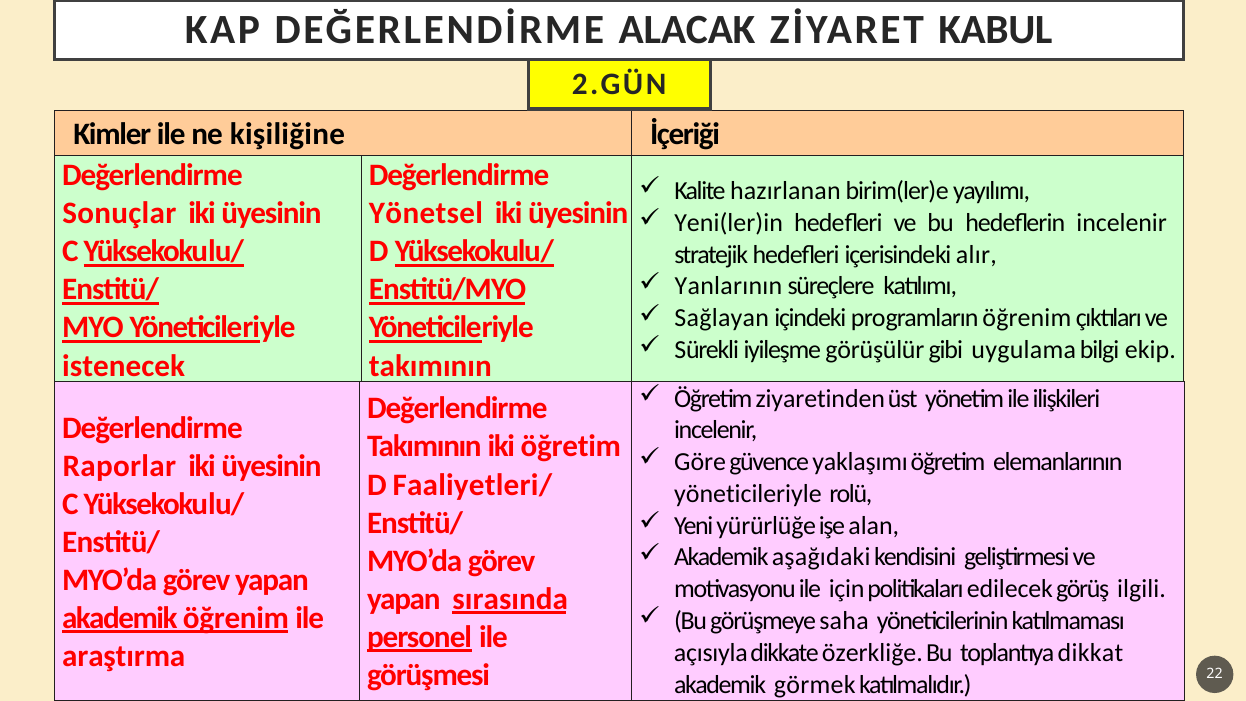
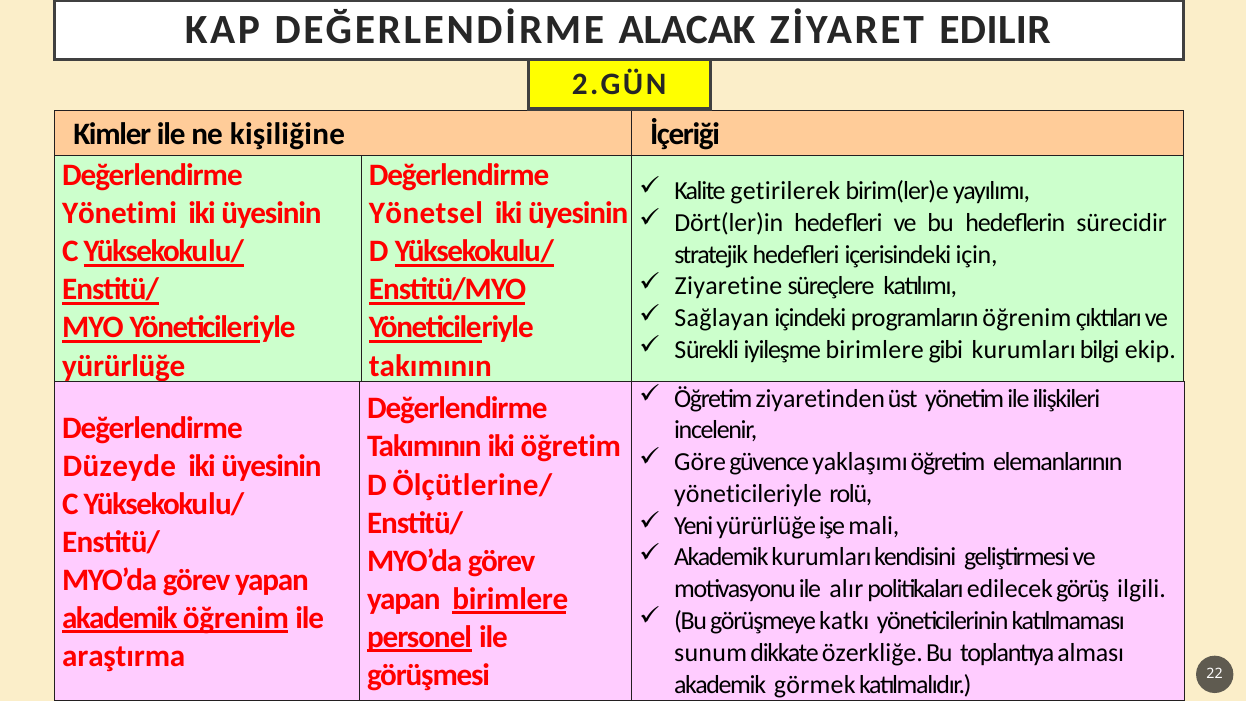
KABUL: KABUL -> EDILIR (995, 30)
hazırlanan: hazırlanan -> getirilerek (785, 191)
Sonuçlar: Sonuçlar -> Yönetimi (120, 214)
Yeni(ler)in: Yeni(ler)in -> Dört(ler)in (729, 223)
hedeflerin incelenir: incelenir -> sürecidir (1122, 223)
alır: alır -> için (977, 255)
Yanlarının: Yanlarının -> Ziyaretine (729, 286)
iyileşme görüşülür: görüşülür -> birimlere (875, 350)
gibi uygulama: uygulama -> kurumları (1024, 350)
istenecek: istenecek -> yürürlüğe (124, 366)
Raporlar: Raporlar -> Düzeyde (119, 466)
Faaliyetleri/: Faaliyetleri/ -> Ölçütlerine/ (472, 485)
alan: alan -> mali (874, 526)
Akademik aşağıdaki: aşağıdaki -> kurumları (821, 557)
için: için -> alır (846, 589)
yapan sırasında: sırasında -> birimlere (510, 599)
saha: saha -> katkı (844, 621)
açısıyla: açısıyla -> sunum (711, 653)
dikkat: dikkat -> alması (1091, 653)
